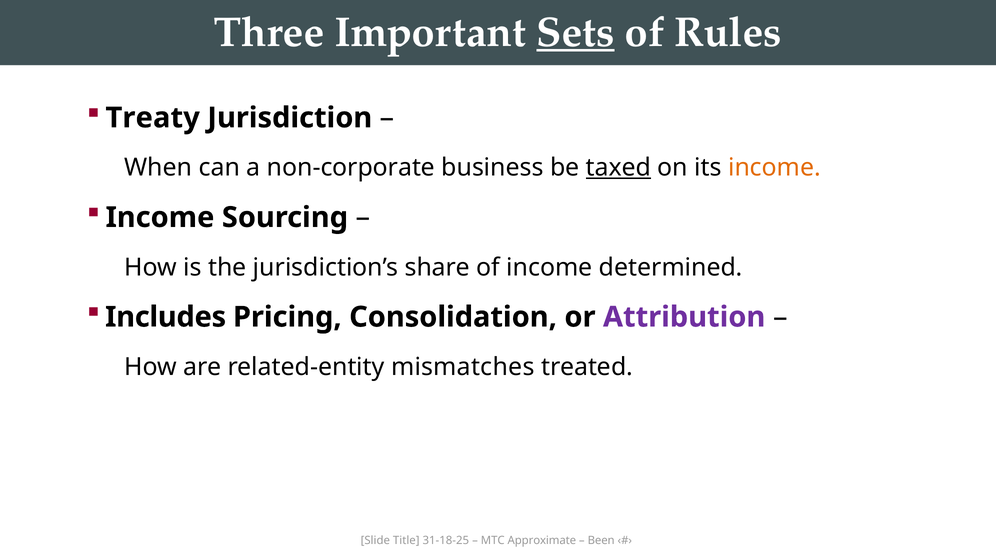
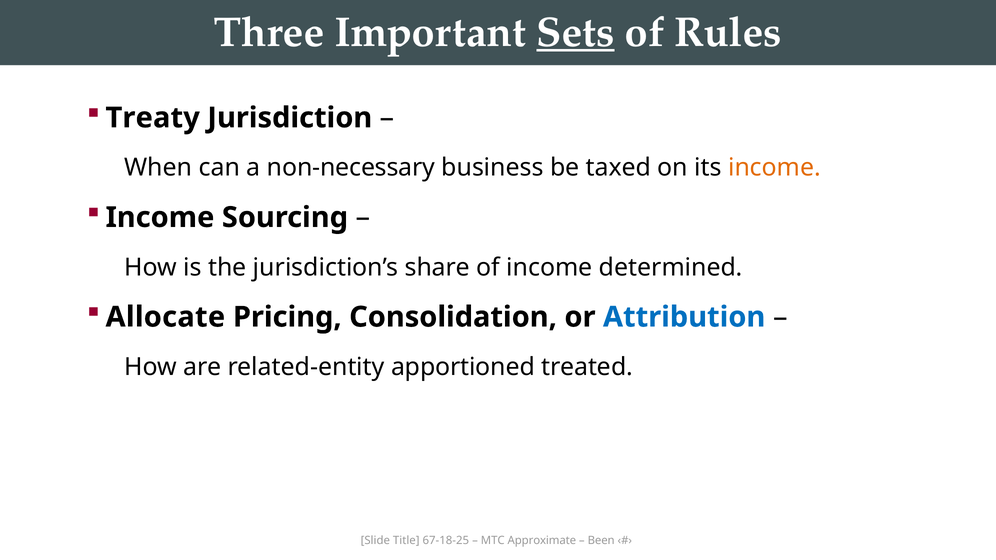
non-corporate: non-corporate -> non-necessary (351, 168)
taxed underline: present -> none (619, 168)
Includes: Includes -> Allocate (165, 317)
Attribution colour: purple -> blue (684, 317)
mismatches: mismatches -> apportioned (463, 367)
31-18-25: 31-18-25 -> 67-18-25 (446, 541)
